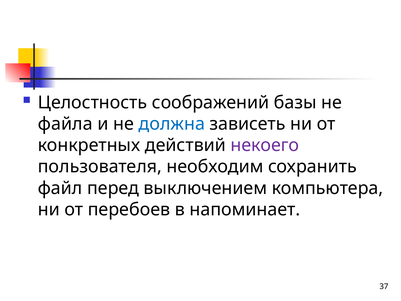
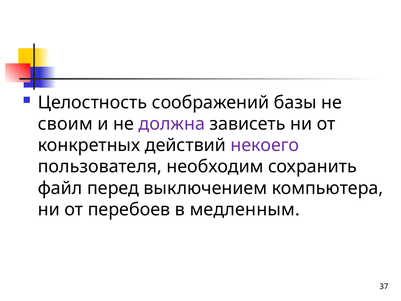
файла: файла -> своим (65, 124)
должна colour: blue -> purple (172, 124)
напоминает: напоминает -> медленным (245, 209)
